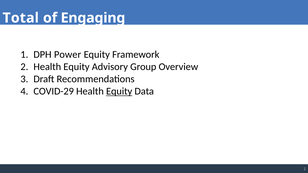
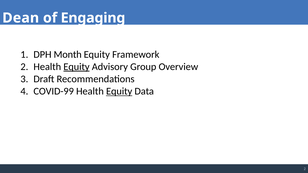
Total: Total -> Dean (21, 18)
Power: Power -> Month (68, 55)
Equity underline: none -> present (76, 67)
COVID-29: COVID-29 -> COVID-99 (54, 91)
